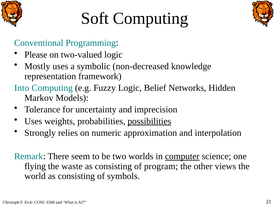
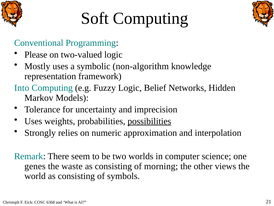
non-decreased: non-decreased -> non-algorithm (141, 66)
computer underline: present -> none (182, 156)
flying: flying -> genes (35, 166)
program: program -> morning (161, 166)
